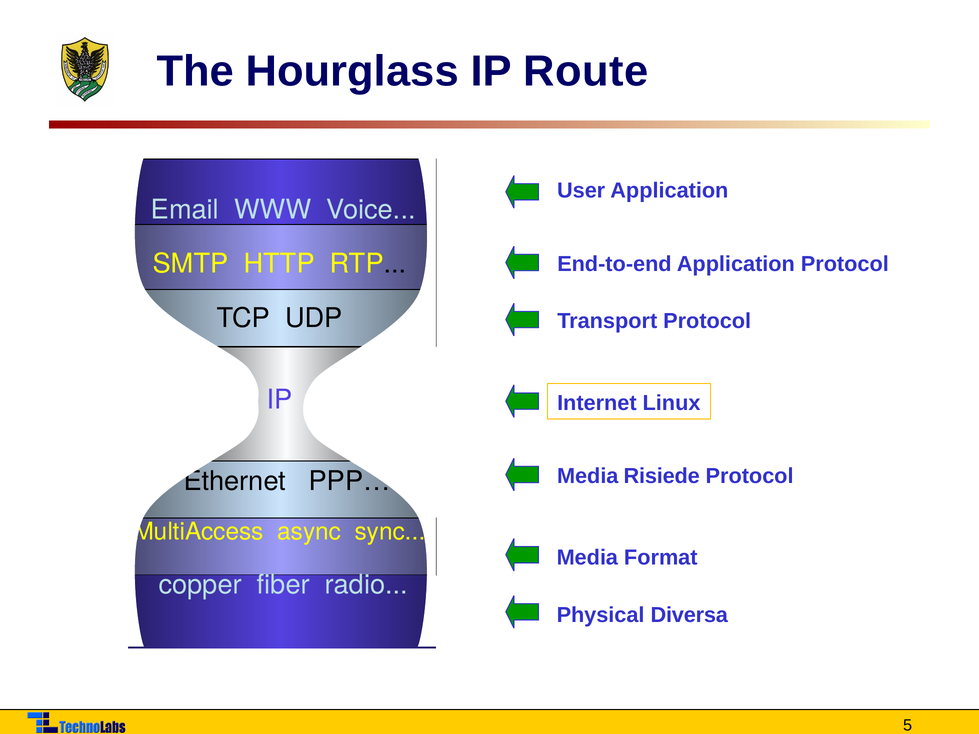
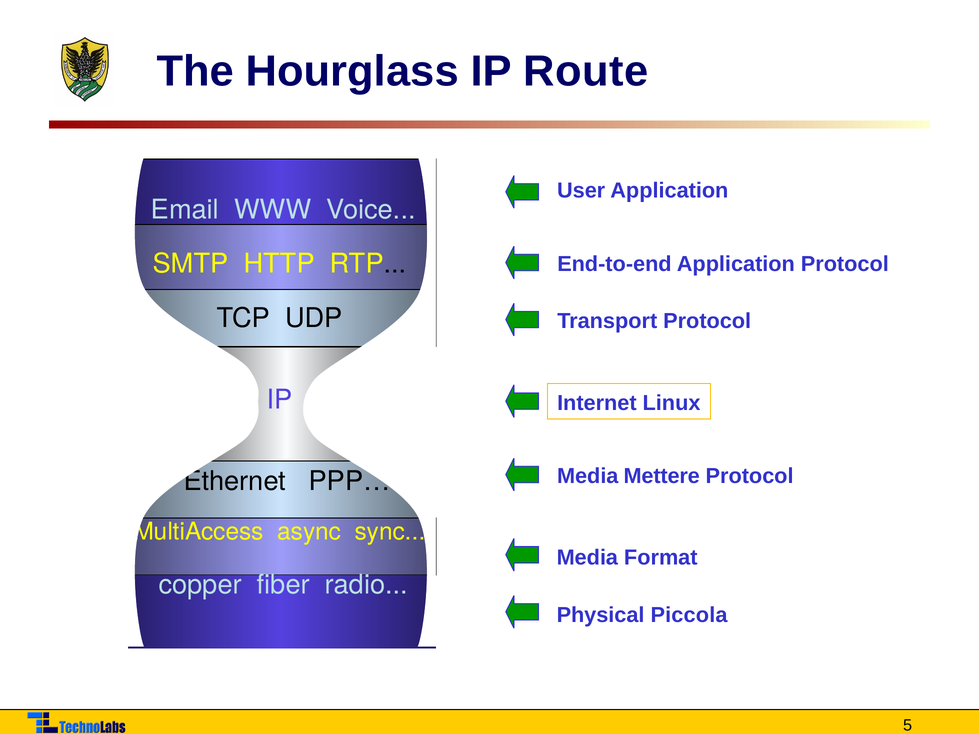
Risiede: Risiede -> Mettere (662, 476)
Diversa: Diversa -> Piccola (689, 615)
